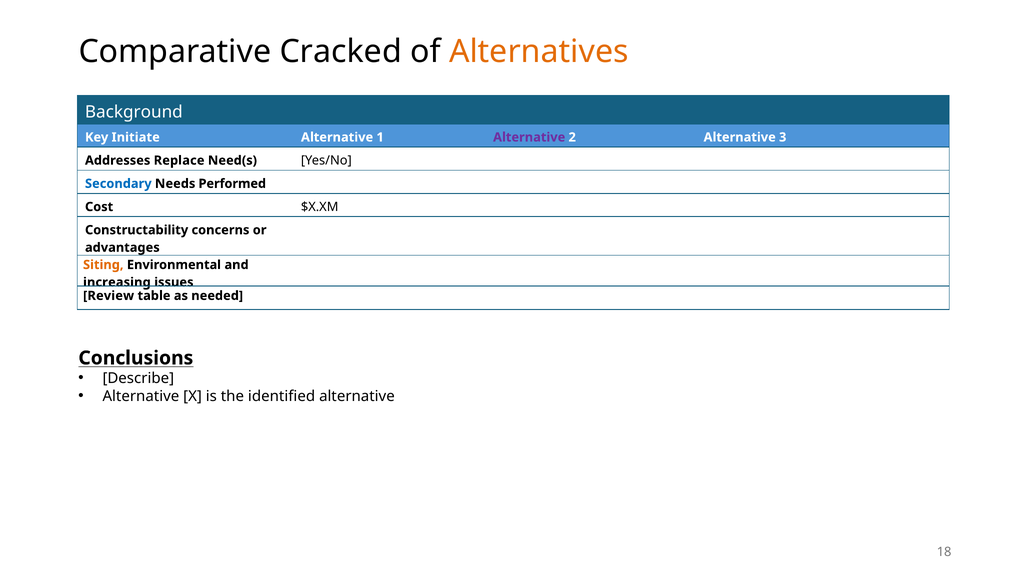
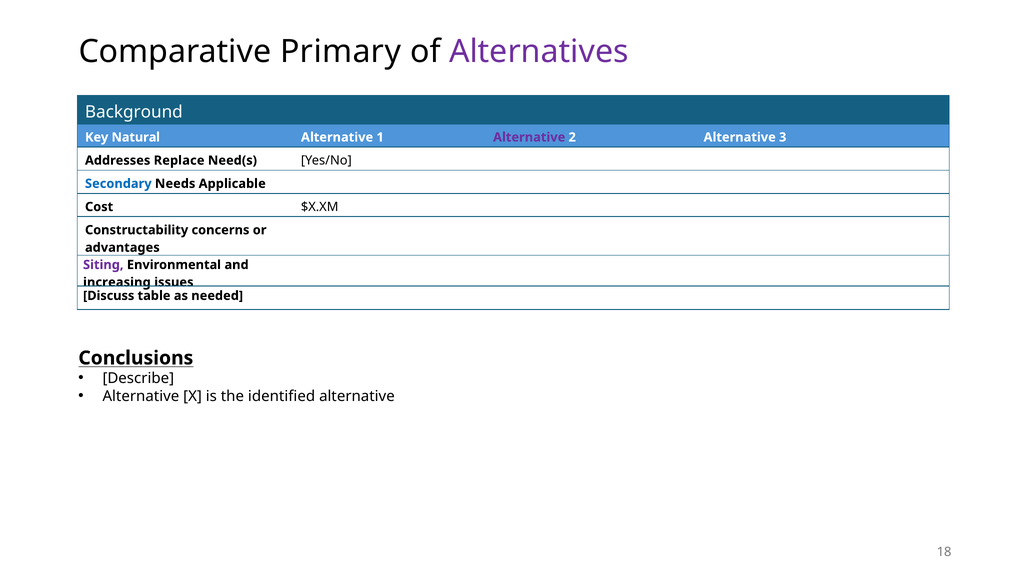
Cracked: Cracked -> Primary (341, 52)
Alternatives colour: orange -> purple (539, 52)
Initiate: Initiate -> Natural (136, 137)
Performed: Performed -> Applicable (232, 184)
Siting colour: orange -> purple (103, 265)
Review: Review -> Discuss (109, 296)
